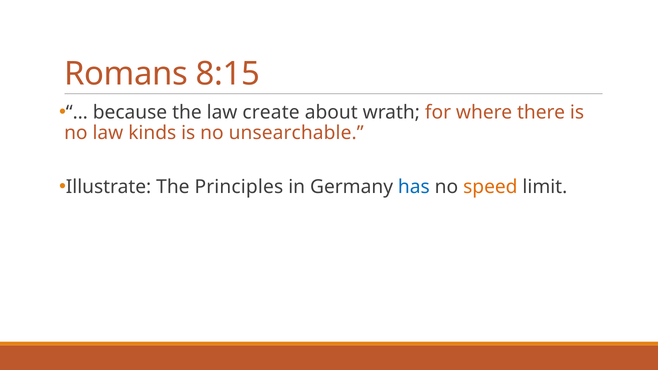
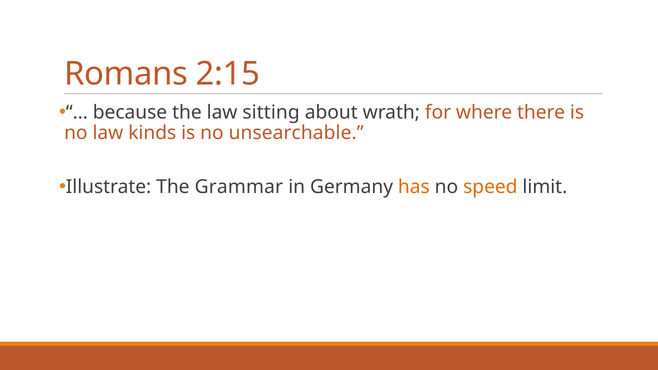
8:15: 8:15 -> 2:15 (228, 74)
create: create -> sitting (271, 112)
Principles: Principles -> Grammar (239, 187)
has colour: blue -> orange (414, 187)
